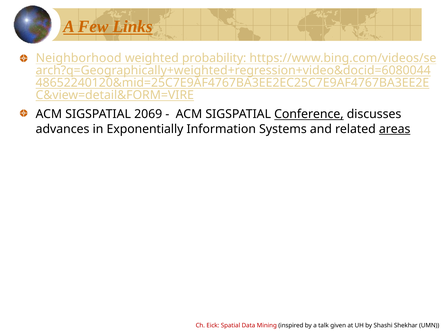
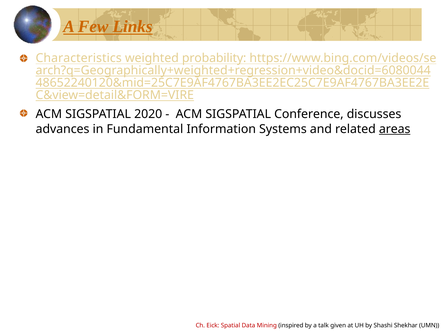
Neighborhood: Neighborhood -> Characteristics (79, 58)
2069: 2069 -> 2020 (148, 114)
Conference underline: present -> none (309, 114)
Exponentially: Exponentially -> Fundamental (145, 129)
